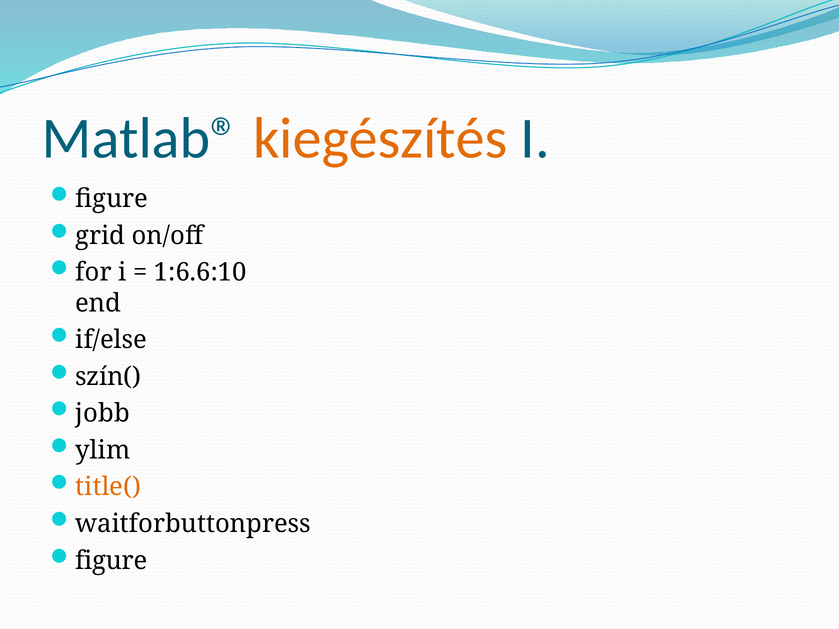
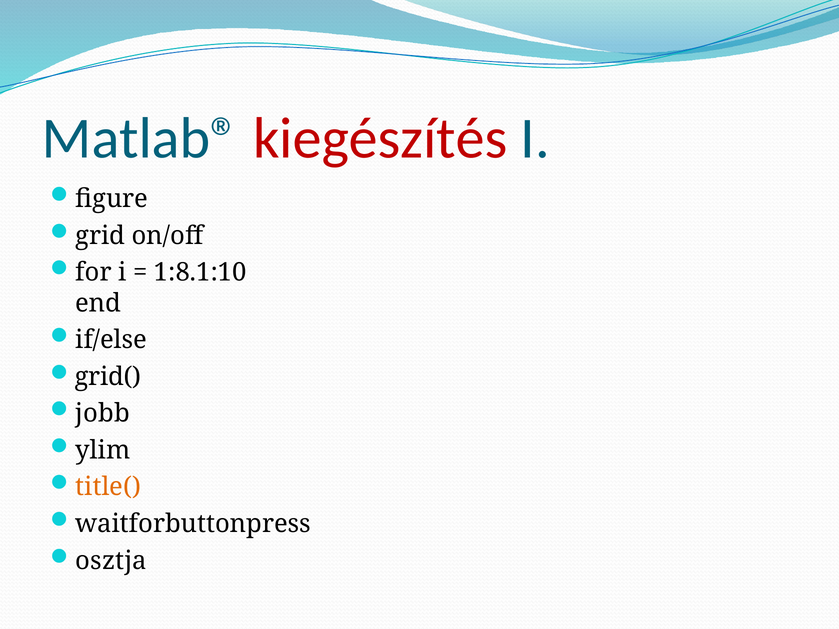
kiegészítés colour: orange -> red (380, 139)
1:6.6:10: 1:6.6:10 -> 1:8.1:10 (200, 272)
szín(: szín( -> grid( (108, 377)
figure: figure -> osztja (111, 561)
